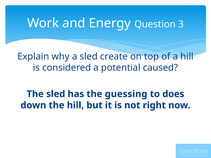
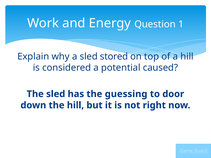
3: 3 -> 1 (181, 24)
create: create -> stored (114, 57)
does: does -> door (173, 94)
